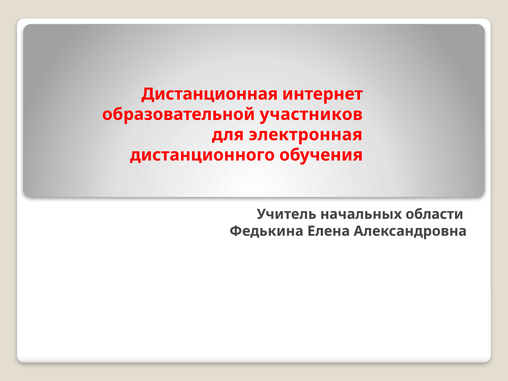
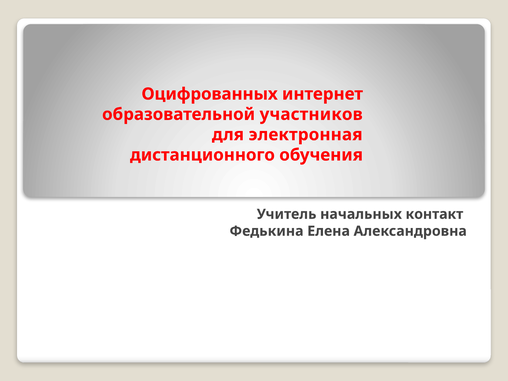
Дистанционная: Дистанционная -> Оцифрованных (210, 94)
области: области -> контакт (434, 214)
